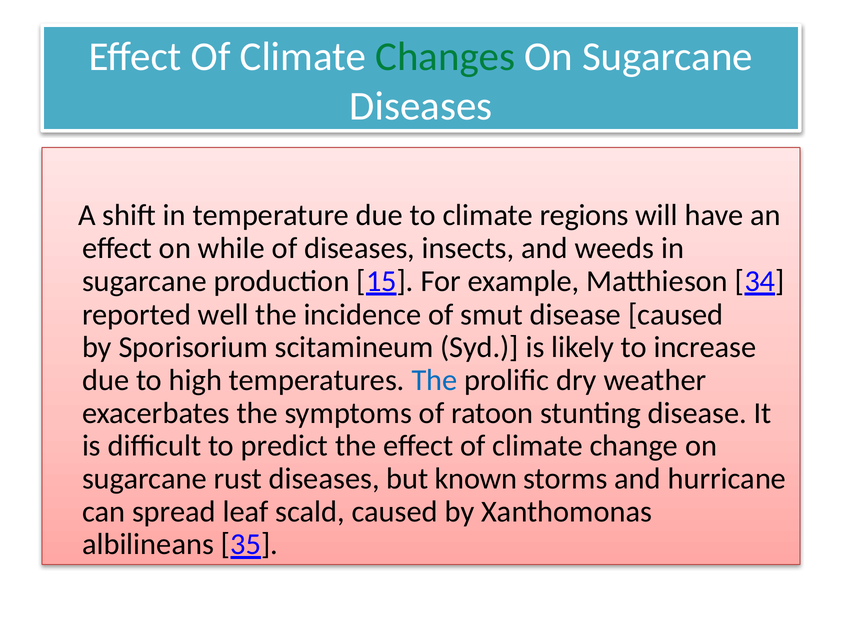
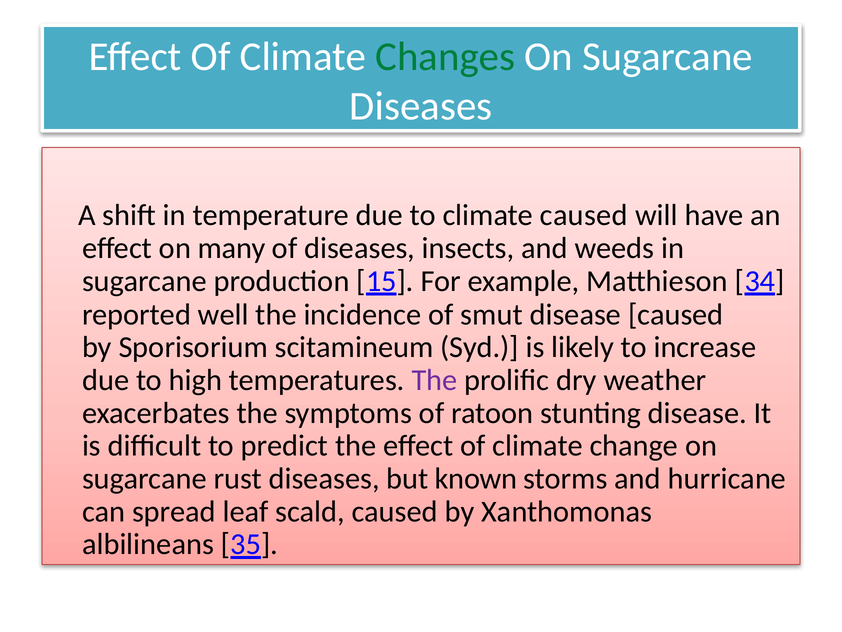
climate regions: regions -> caused (584, 215)
while: while -> many (232, 248)
The colour: blue -> purple (434, 380)
